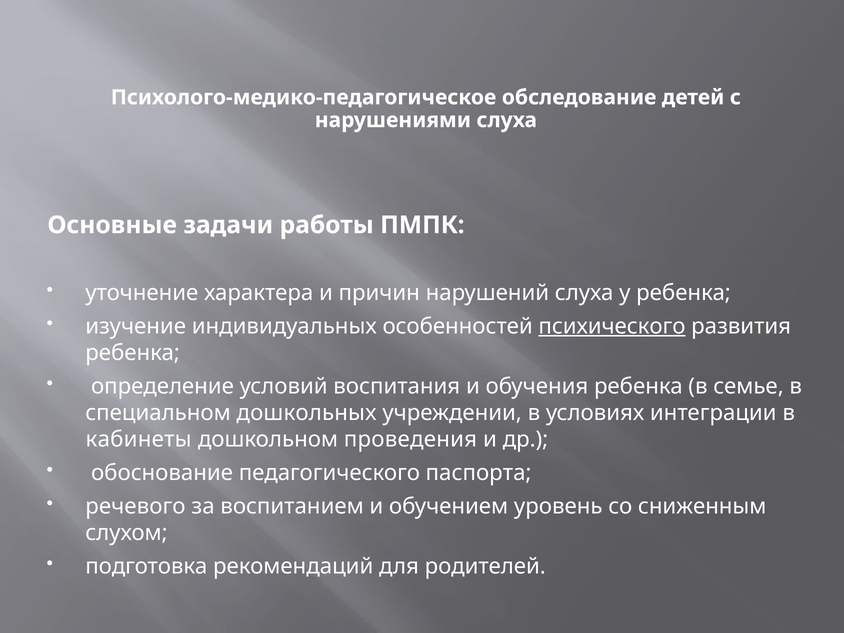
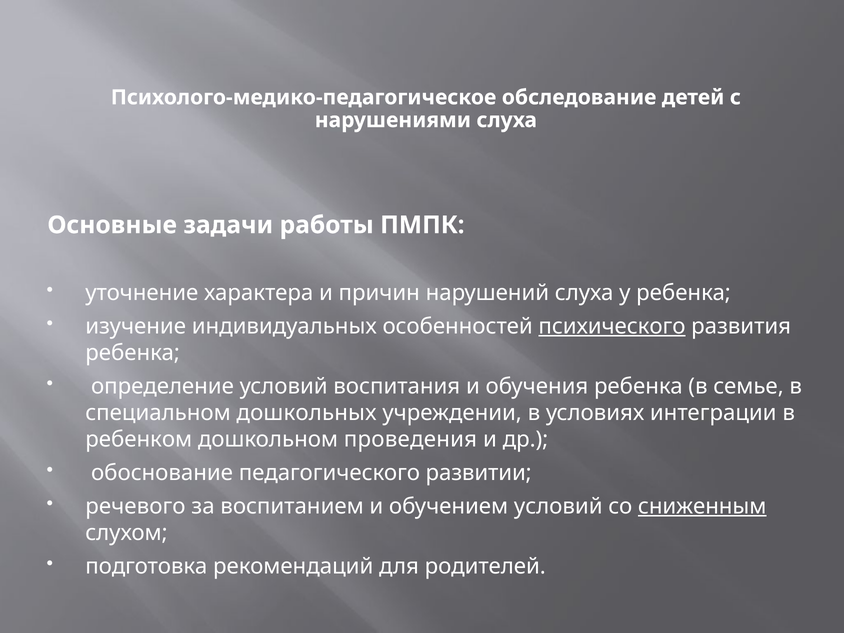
кабинеты: кабинеты -> ребенком (139, 440)
паспорта: паспорта -> развитии (479, 473)
обучением уровень: уровень -> условий (558, 506)
сниженным underline: none -> present (702, 506)
